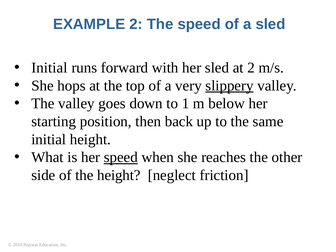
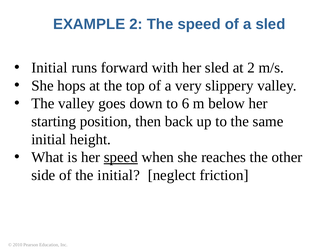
slippery underline: present -> none (230, 86)
1: 1 -> 6 (186, 104)
the height: height -> initial (119, 175)
